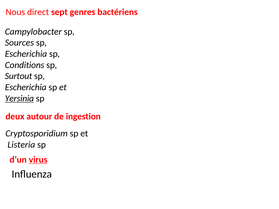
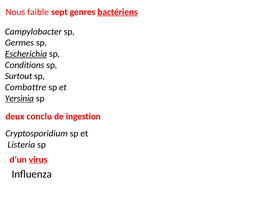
direct: direct -> faible (38, 12)
bactériens underline: none -> present (118, 12)
Sources: Sources -> Germes (19, 43)
Escherichia underline: none -> present (26, 54)
Escherichia: Escherichia -> Combattre (26, 87)
autour: autour -> conclu (39, 117)
